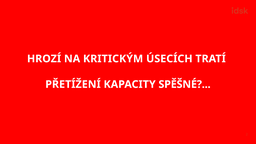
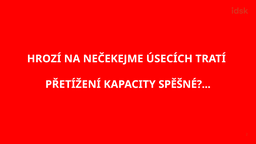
KRITICKÝM: KRITICKÝM -> NEČEKEJME (113, 59)
